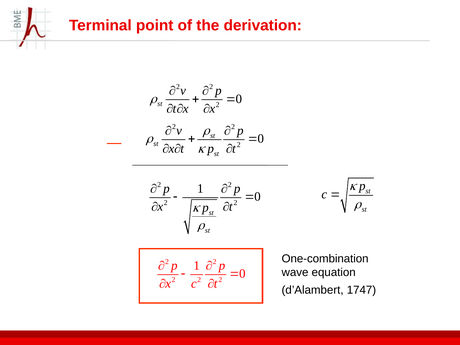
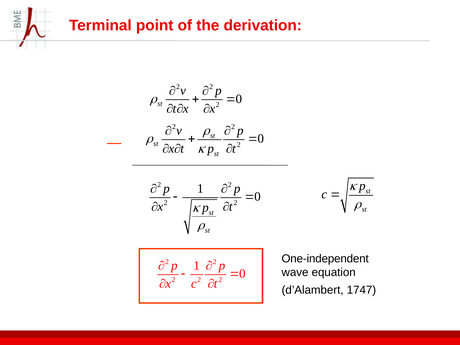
One-combination: One-combination -> One-independent (325, 259)
